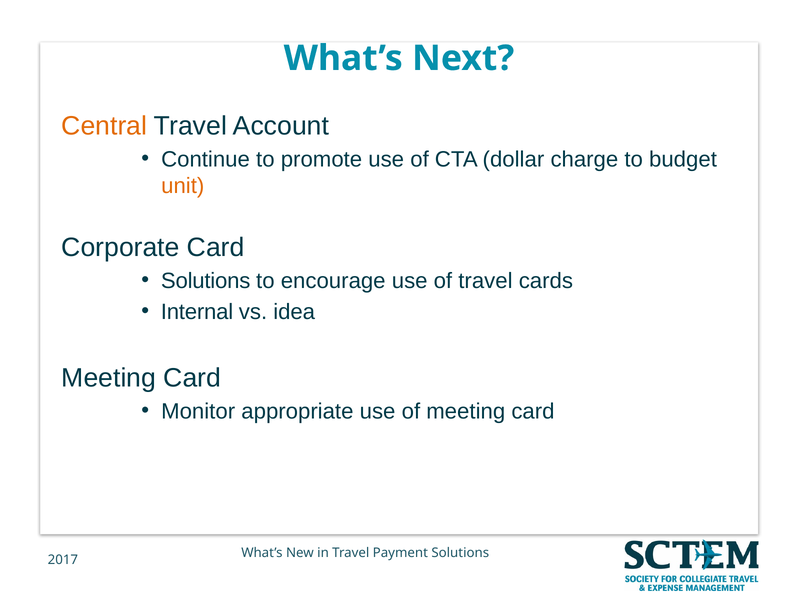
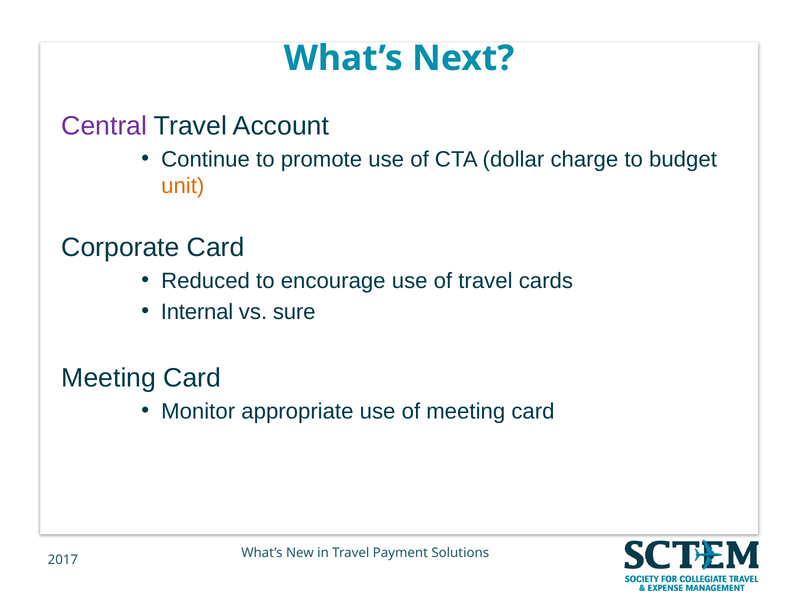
Central colour: orange -> purple (104, 126)
Solutions: Solutions -> Reduced (206, 281)
idea: idea -> sure (294, 312)
